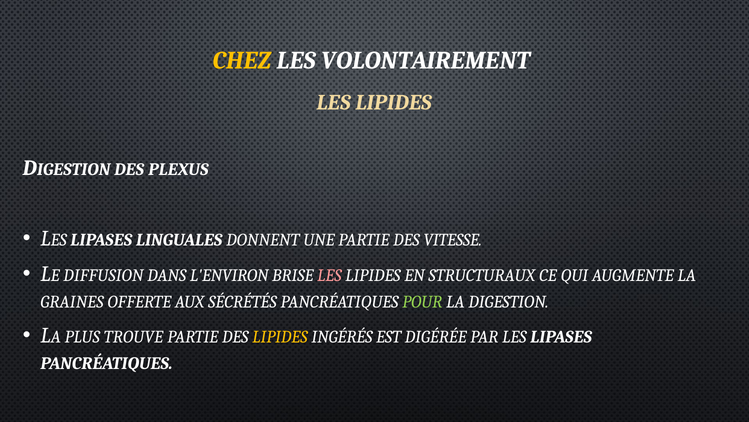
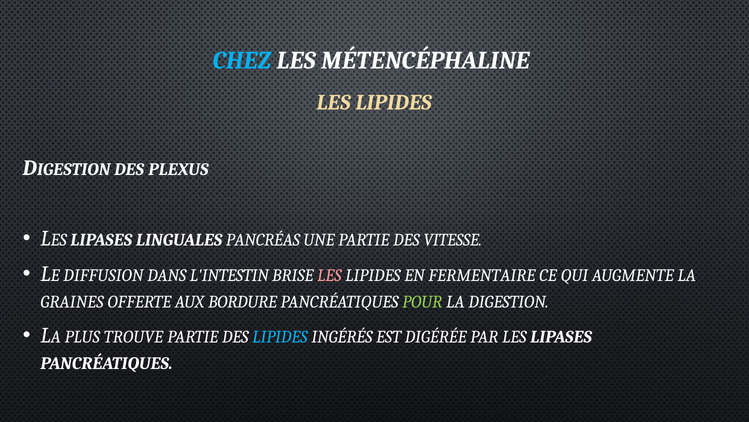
CHEZ colour: yellow -> light blue (242, 60)
VOLONTAIREMENT: VOLONTAIREMENT -> MÉTENCÉPHALINE (426, 60)
DONNENT: DONNENT -> PANCRÉAS (263, 240)
L'ENVIRON: L'ENVIRON -> L'INTESTIN (229, 275)
STRUCTURAUX: STRUCTURAUX -> FERMENTAIRE (482, 275)
SÉCRÉTÉS: SÉCRÉTÉS -> BORDURE (243, 301)
LIPIDES colour: yellow -> light blue (280, 337)
